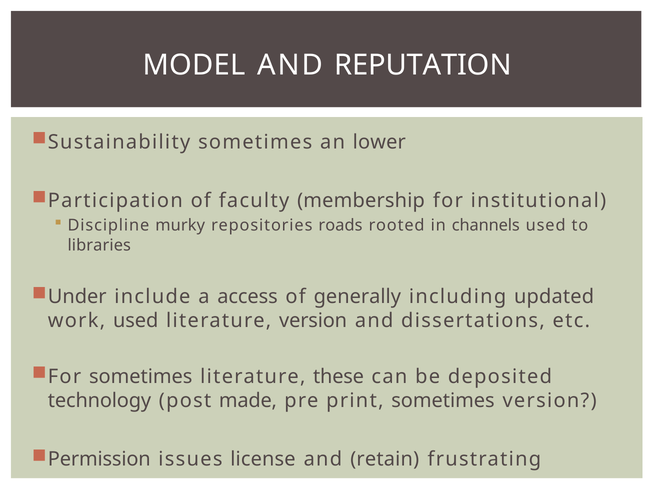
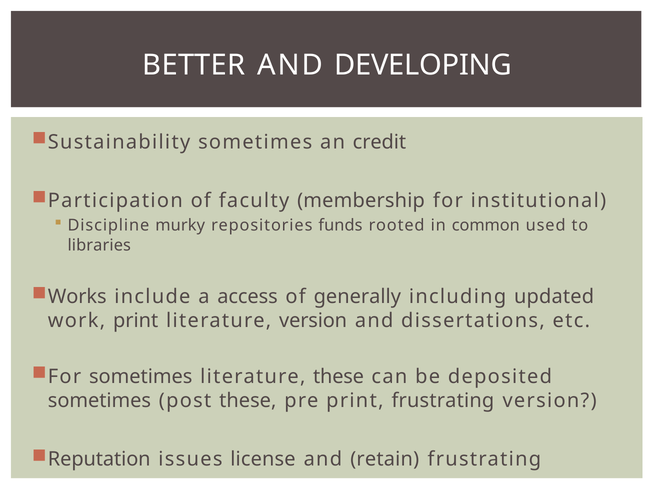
MODEL: MODEL -> BETTER (194, 65)
REPUTATION: REPUTATION -> DEVELOPING (423, 65)
lower: lower -> credit (379, 142)
roads: roads -> funds (340, 225)
channels: channels -> common (486, 225)
Under: Under -> Works (77, 296)
work used: used -> print (136, 320)
technology: technology -> sometimes (99, 400)
post made: made -> these (248, 400)
print sometimes: sometimes -> frustrating (443, 400)
Permission: Permission -> Reputation (99, 459)
